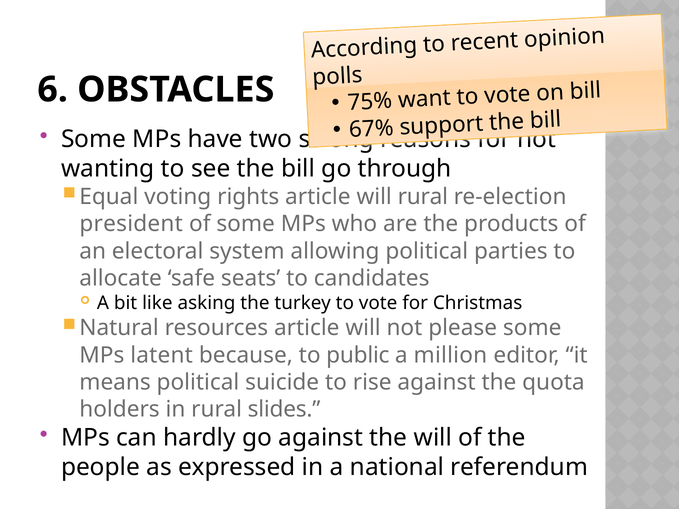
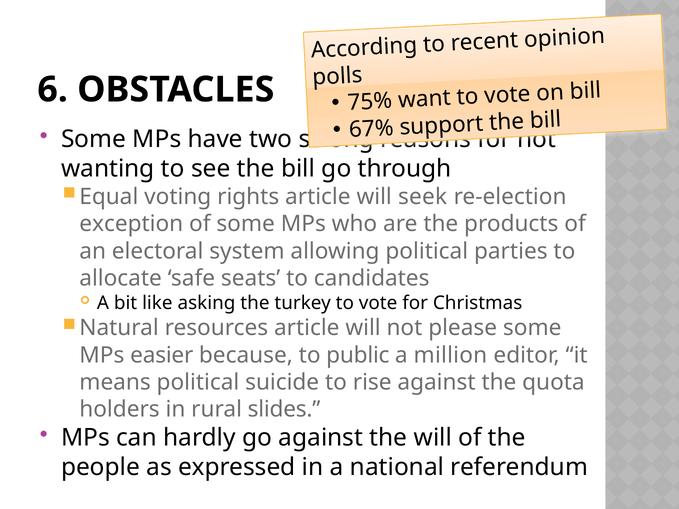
will rural: rural -> seek (423, 197)
president: president -> exception (131, 224)
latent: latent -> easier (162, 355)
